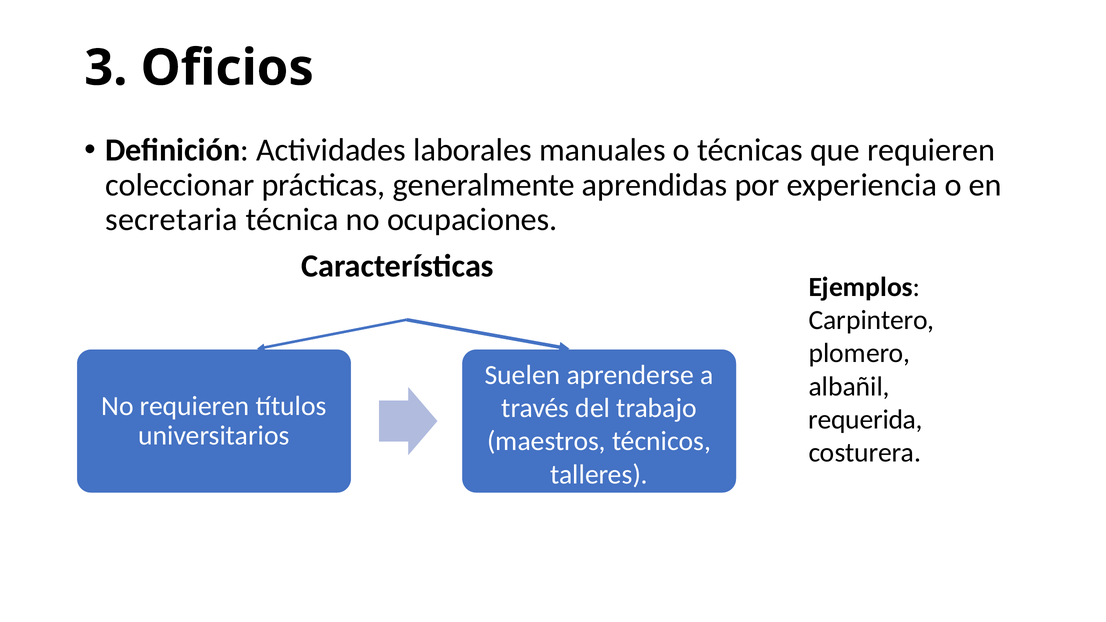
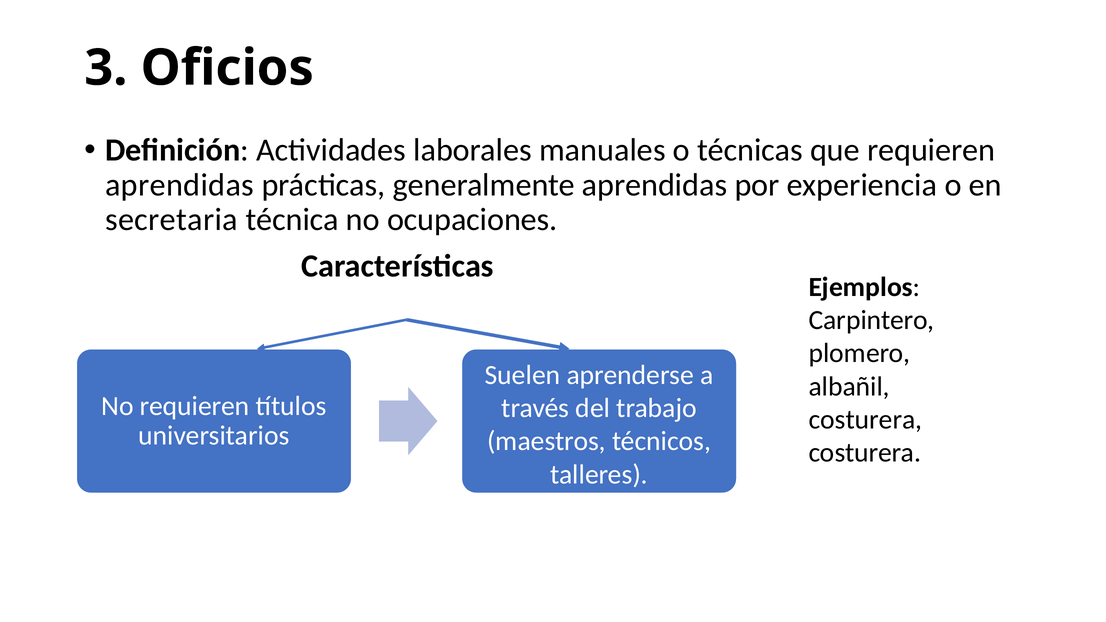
coleccionar: coleccionar -> aprendidas (180, 185)
requerida: requerida -> costurera (865, 420)
